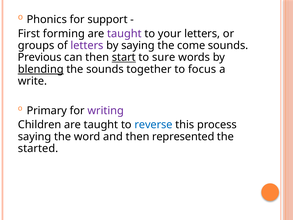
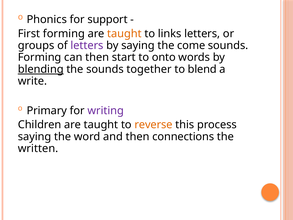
taught colour: purple -> orange (124, 34)
your: your -> links (170, 34)
Previous: Previous -> Forming (40, 57)
start underline: present -> none (124, 57)
sure: sure -> onto (164, 57)
focus: focus -> blend (202, 69)
reverse colour: blue -> orange (154, 125)
represented: represented -> connections (183, 136)
started: started -> written (38, 148)
